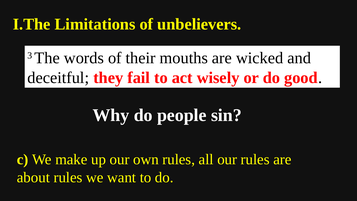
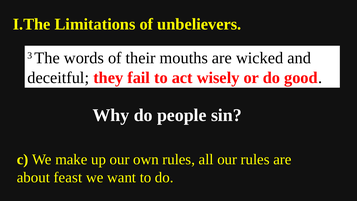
about rules: rules -> feast (68, 177)
